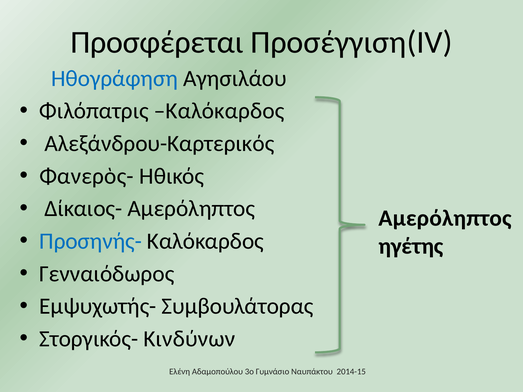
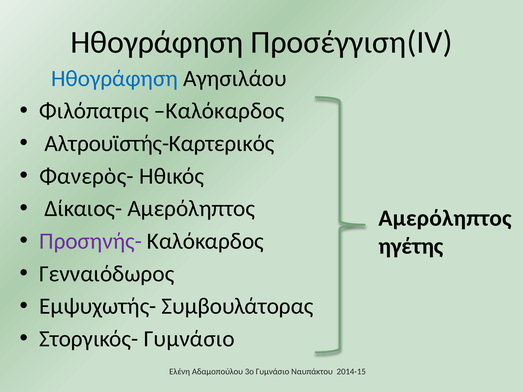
Προσφέρεται: Προσφέρεται -> Ηθογράφηση (157, 42)
Αλεξάνδρου-Καρτερικός: Αλεξάνδρου-Καρτερικός -> Αλτρουϊστής-Καρτερικός (159, 144)
Προσηνής- colour: blue -> purple (91, 241)
Στοργικός- Κινδύνων: Κινδύνων -> Γυμνάσιο (189, 339)
